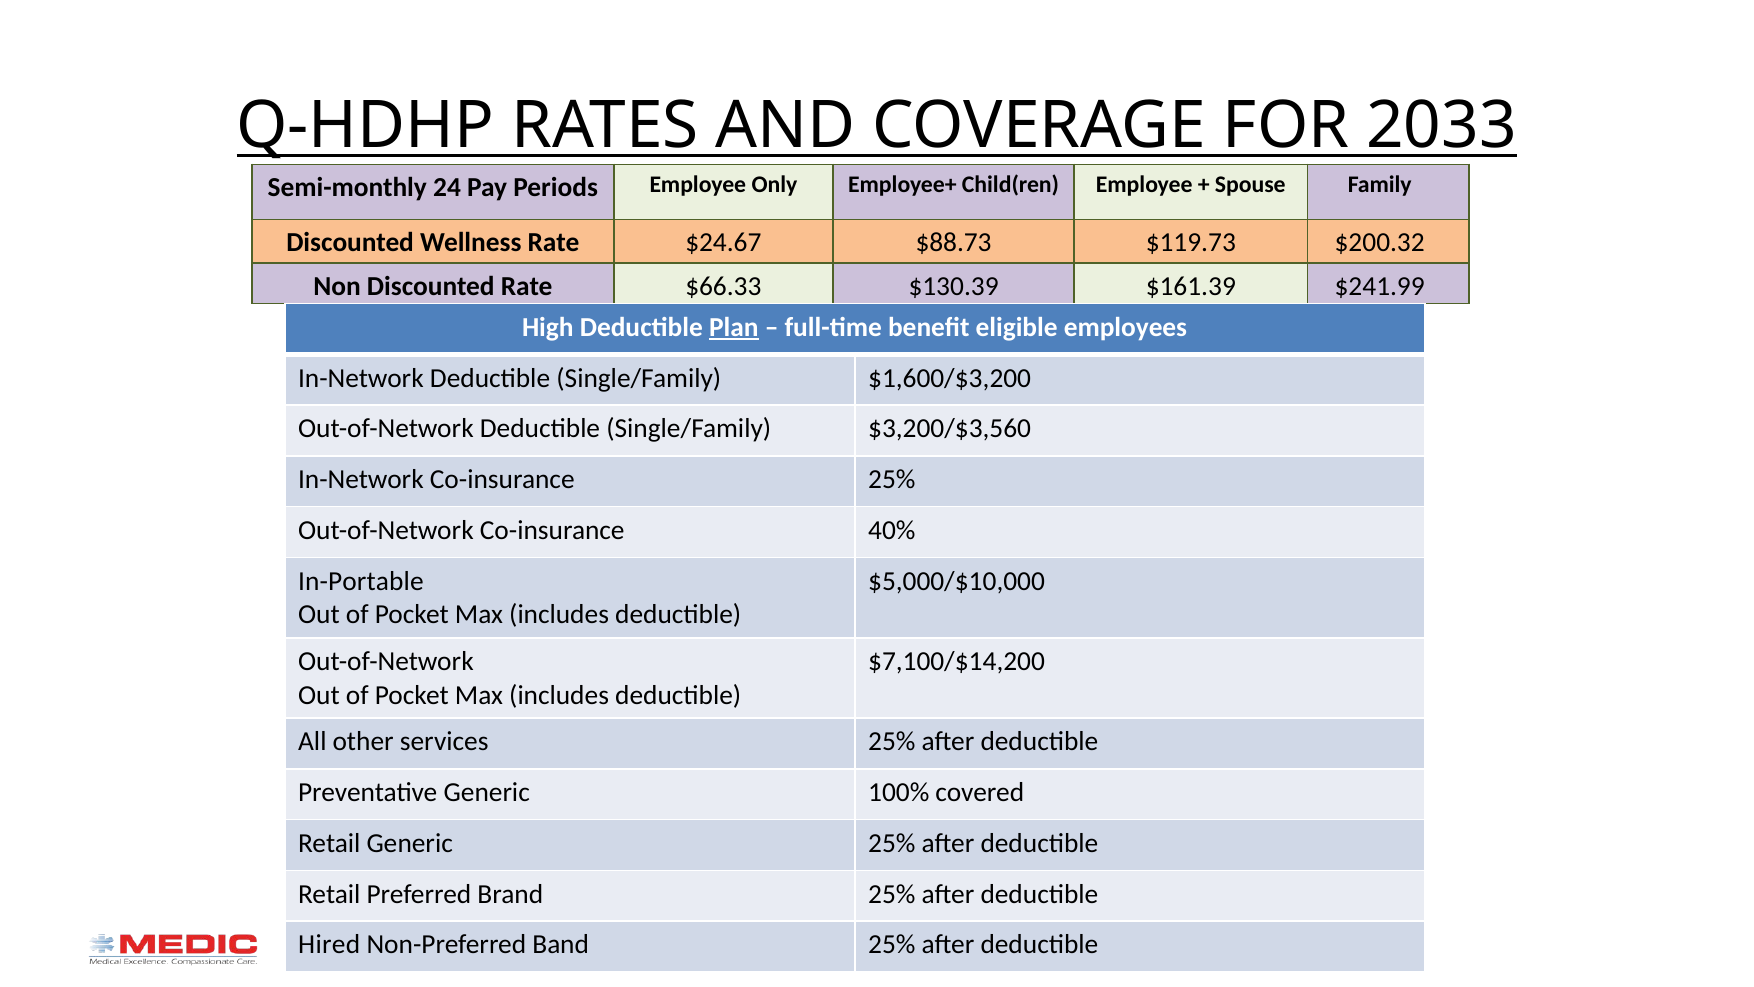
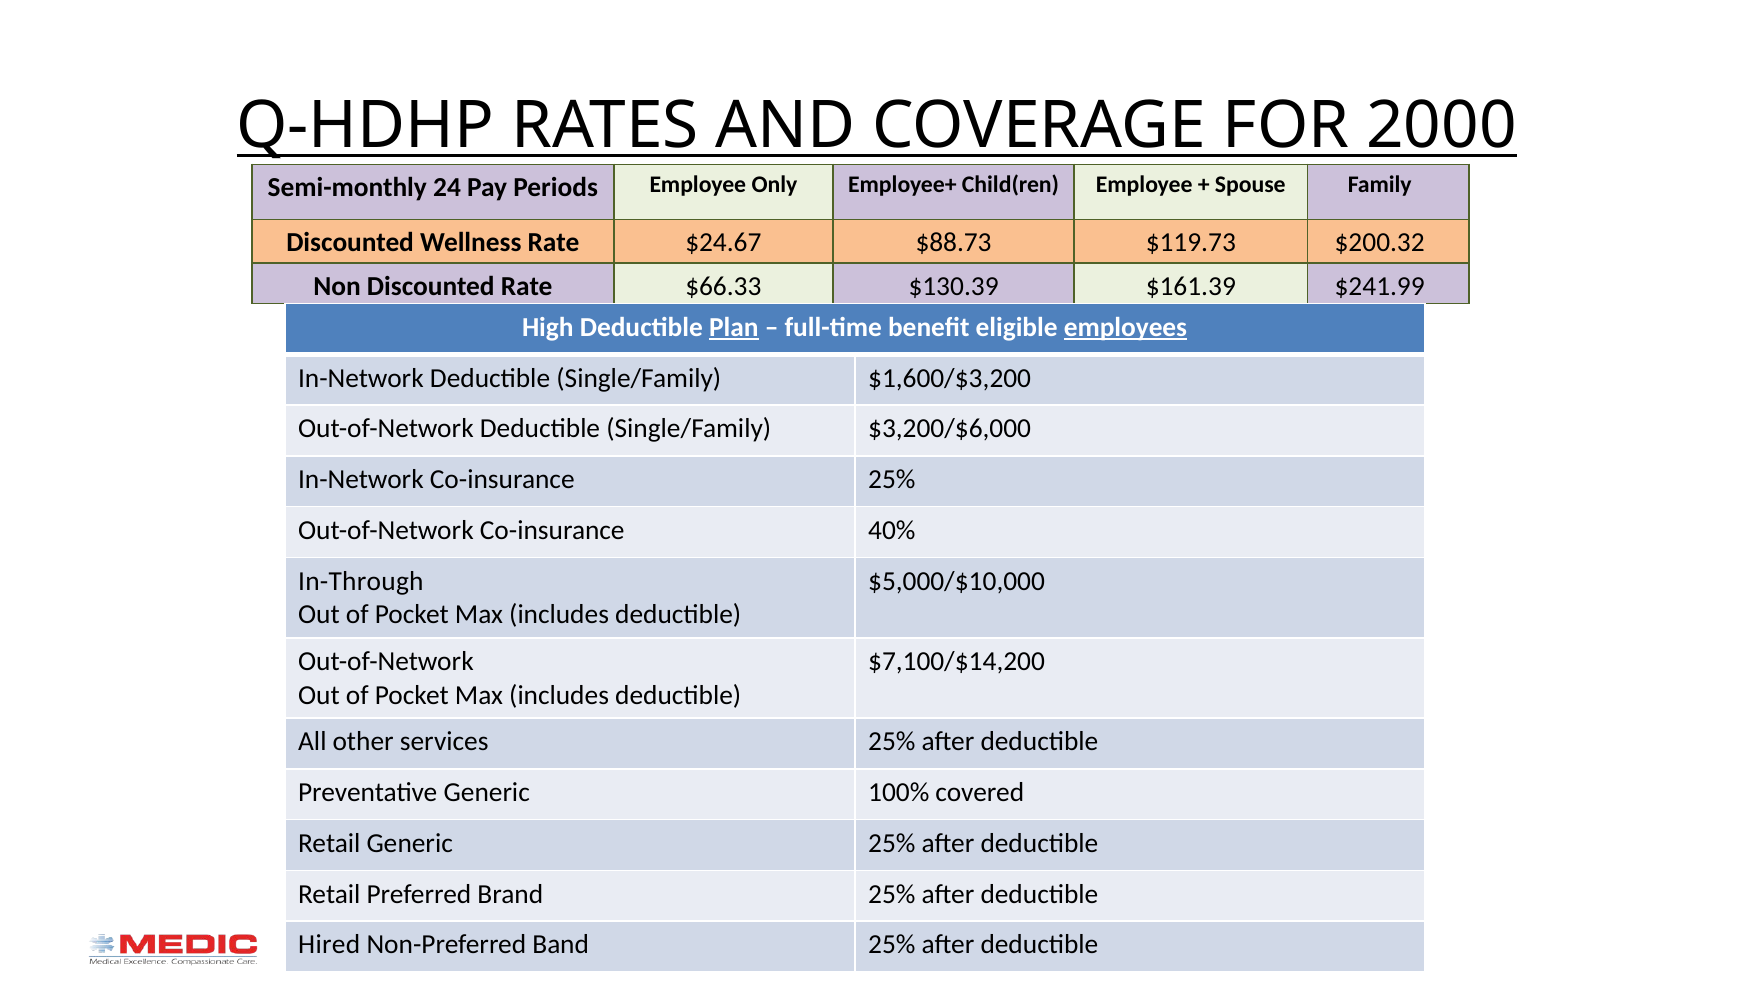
2033: 2033 -> 2000 (1442, 126)
employees underline: none -> present (1125, 327)
$3,200/$3,560: $3,200/$3,560 -> $3,200/$6,000 (950, 429)
In-Portable: In-Portable -> In-Through (361, 581)
